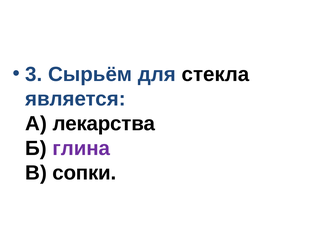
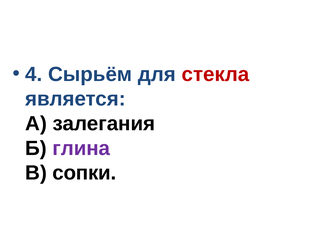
3: 3 -> 4 (34, 74)
стекла colour: black -> red (215, 74)
лекарства: лекарства -> залегания (104, 124)
